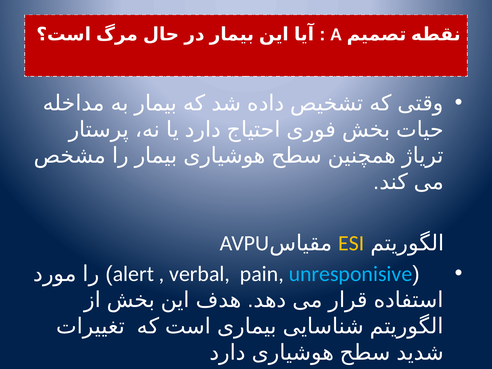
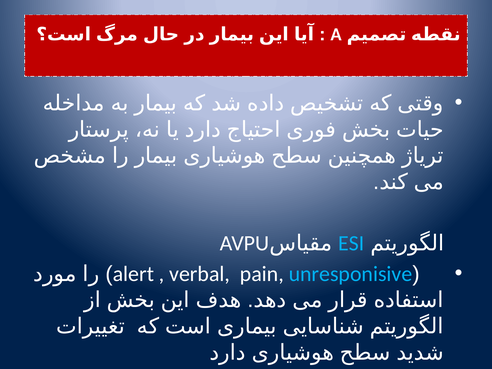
ESI colour: yellow -> light blue (351, 243)
